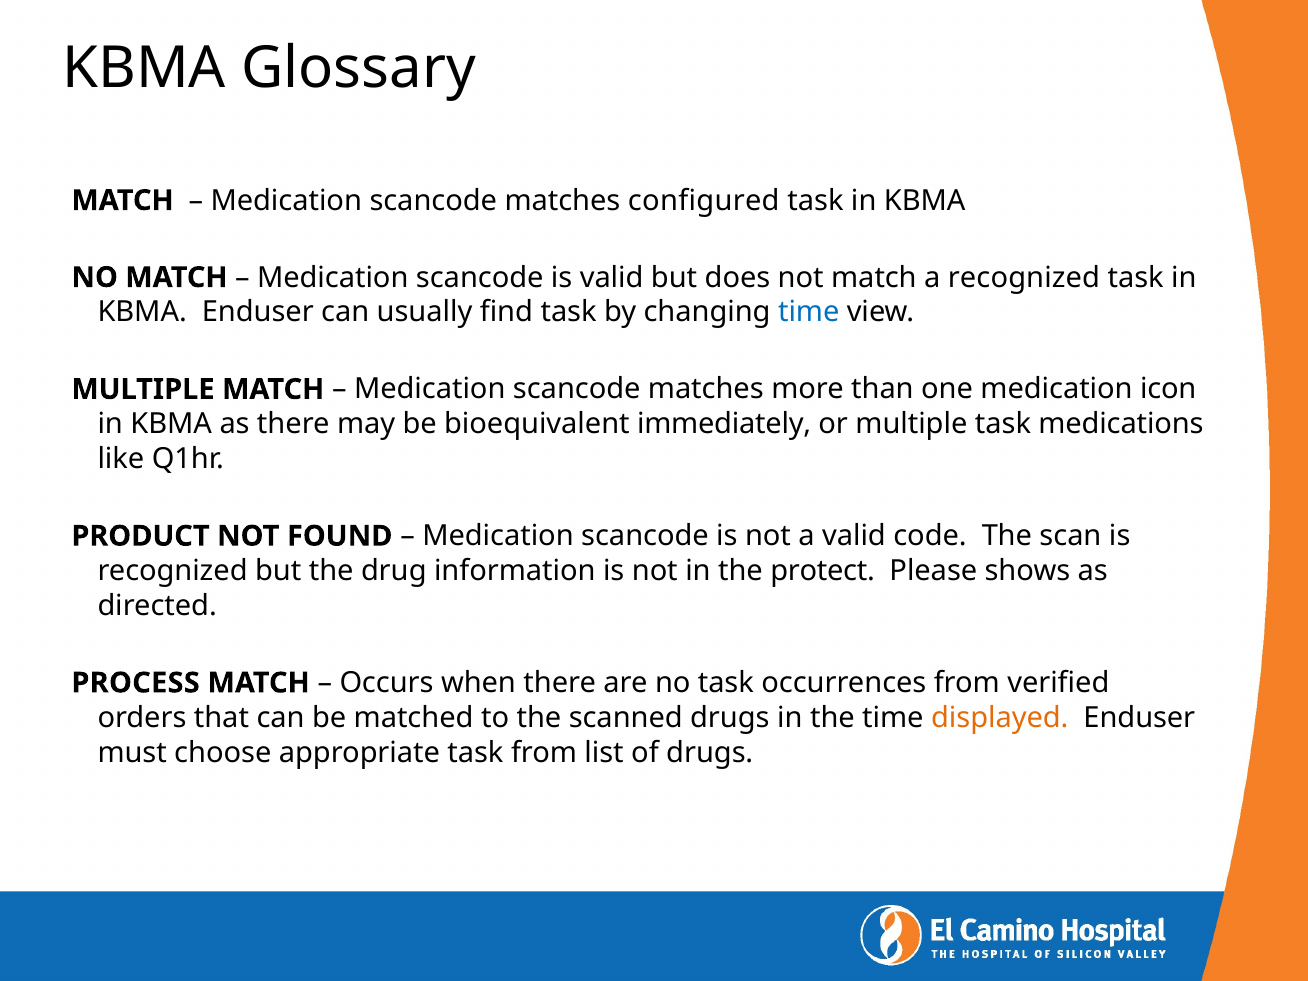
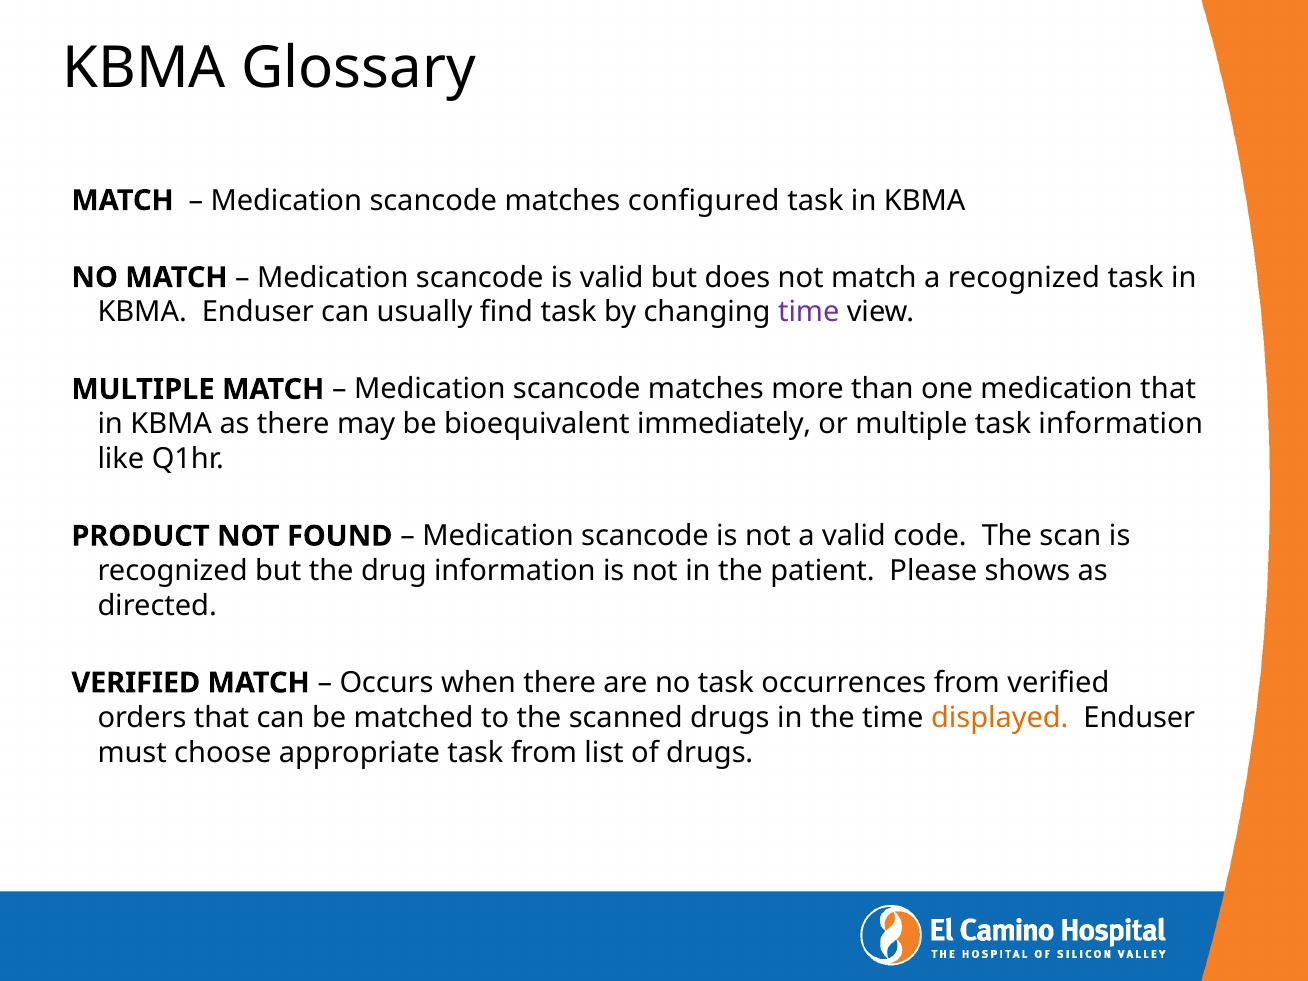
time colour: blue -> purple (809, 312)
medication icon: icon -> that (1168, 389)
task medications: medications -> information (1121, 424)
protect: protect -> patient (822, 571)
PROCESS: PROCESS -> VERIFIED (136, 683)
